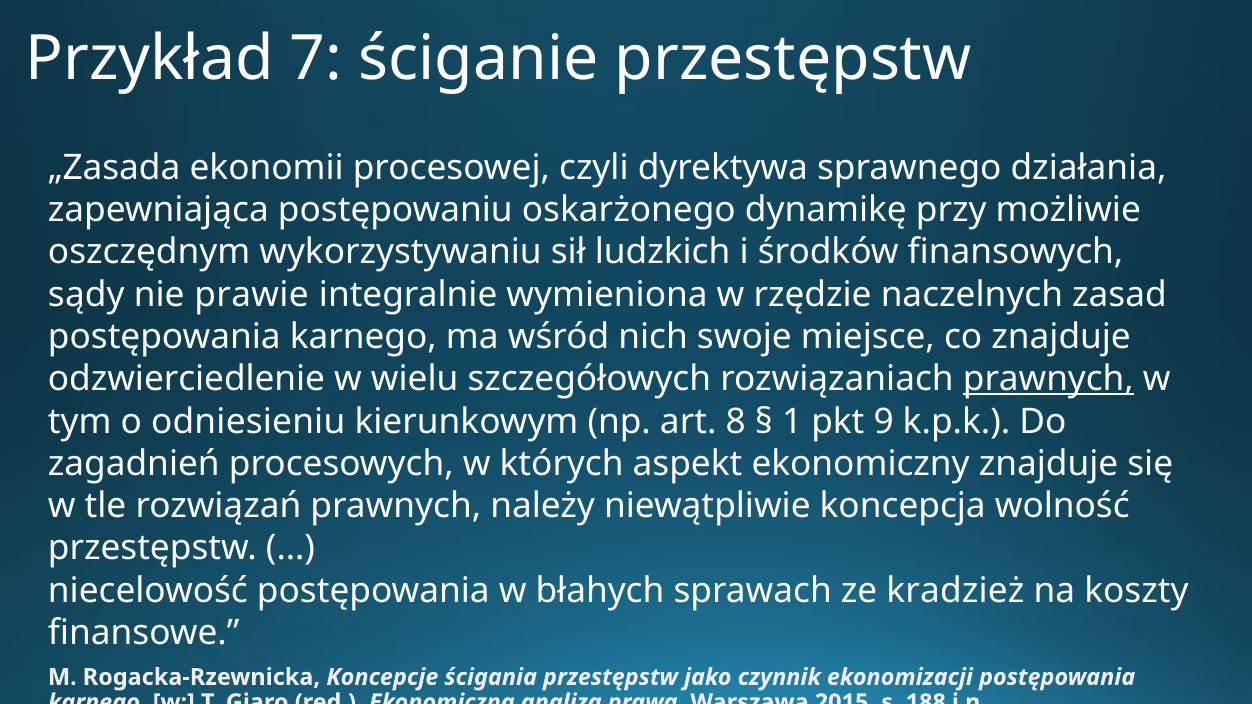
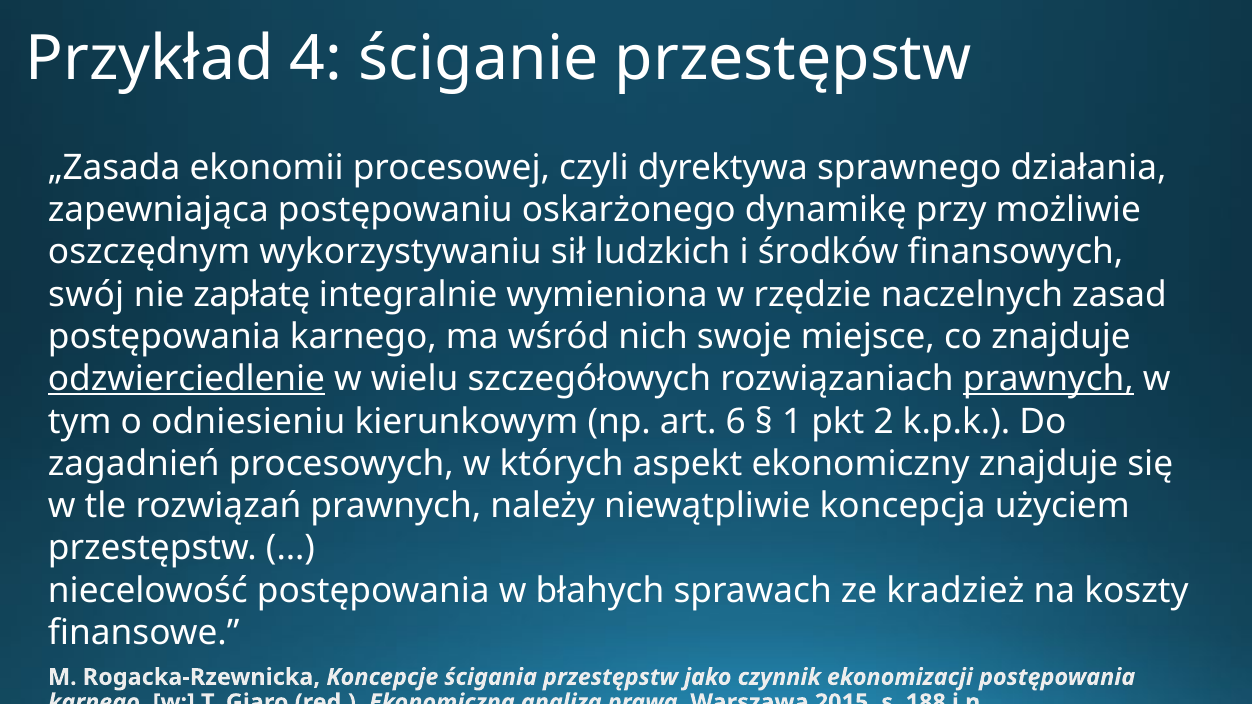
7: 7 -> 4 (316, 59)
sądy: sądy -> swój (86, 295)
prawie: prawie -> zapłatę (252, 295)
odzwierciedlenie underline: none -> present (187, 379)
8: 8 -> 6 (736, 422)
9: 9 -> 2 (884, 422)
wolność: wolność -> użyciem (1062, 506)
